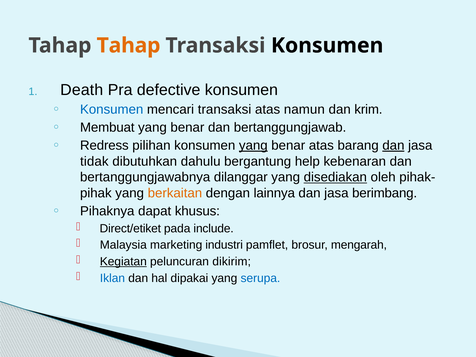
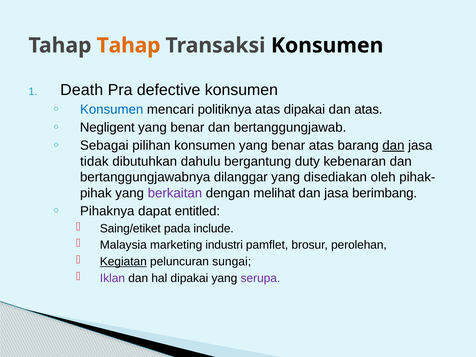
mencari transaksi: transaksi -> politiknya (225, 109)
atas namun: namun -> dipakai (304, 109)
dan krim: krim -> atas (368, 109)
Membuat: Membuat -> Negligent (107, 128)
Redress: Redress -> Sebagai (104, 146)
yang underline: present -> none (253, 146)
help: help -> duty (307, 161)
disediakan underline: present -> none (335, 177)
berkaitan colour: orange -> purple (175, 193)
lainnya: lainnya -> melihat (274, 193)
khusus: khusus -> entitled (197, 211)
Direct/etiket: Direct/etiket -> Saing/etiket (130, 228)
mengarah: mengarah -> perolehan (359, 245)
dikirim: dikirim -> sungai (232, 262)
Iklan colour: blue -> purple (112, 278)
serupa colour: blue -> purple (260, 278)
